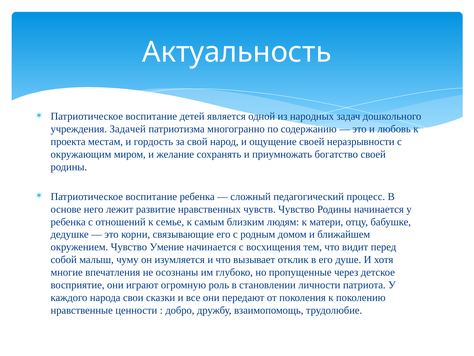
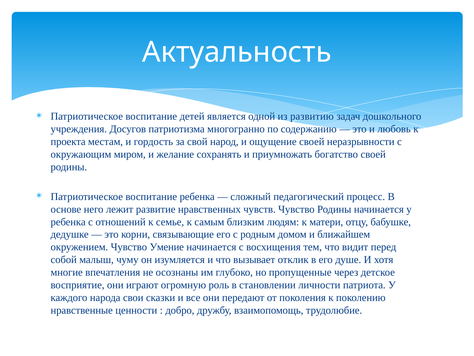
народных: народных -> развитию (312, 116)
Задачей: Задачей -> Досугов (128, 129)
